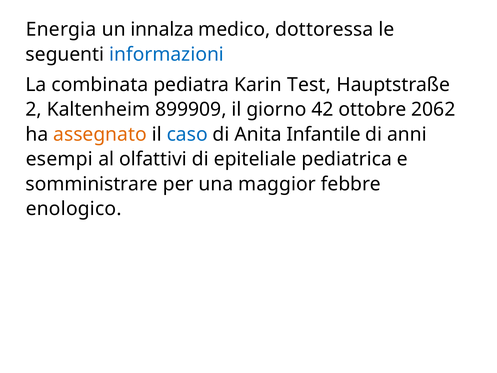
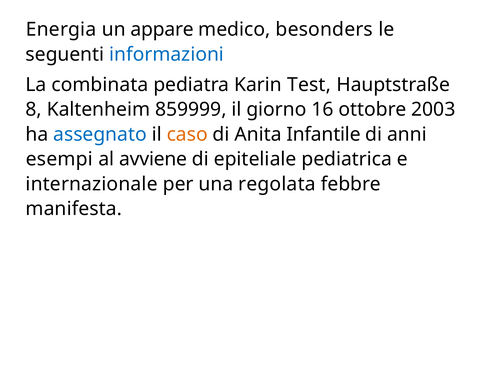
innalza: innalza -> appare (162, 29)
dottoressa: dottoressa -> besonders (324, 29)
2: 2 -> 8 (34, 109)
899909: 899909 -> 859999 (191, 109)
42: 42 -> 16 (323, 109)
2062: 2062 -> 2003 (433, 109)
assegnato colour: orange -> blue (100, 134)
caso colour: blue -> orange (187, 134)
olfattivi: olfattivi -> avviene (153, 159)
somministrare: somministrare -> internazionale (92, 184)
maggior: maggior -> regolata (277, 184)
enologico: enologico -> manifesta (74, 209)
